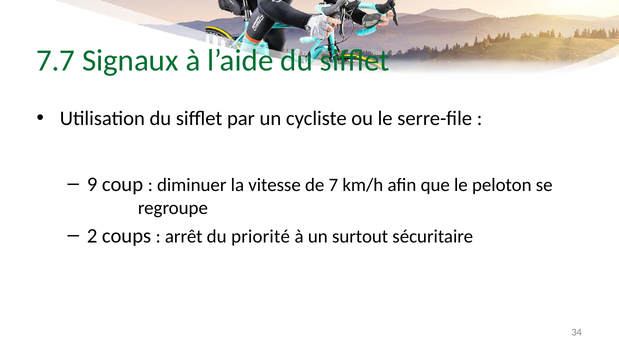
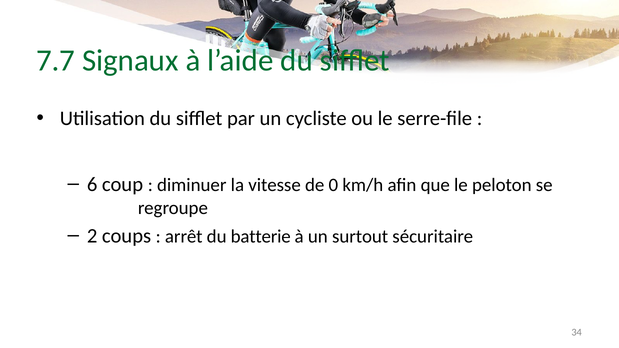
9: 9 -> 6 (92, 184)
7: 7 -> 0 (333, 185)
priorité: priorité -> batterie (261, 236)
